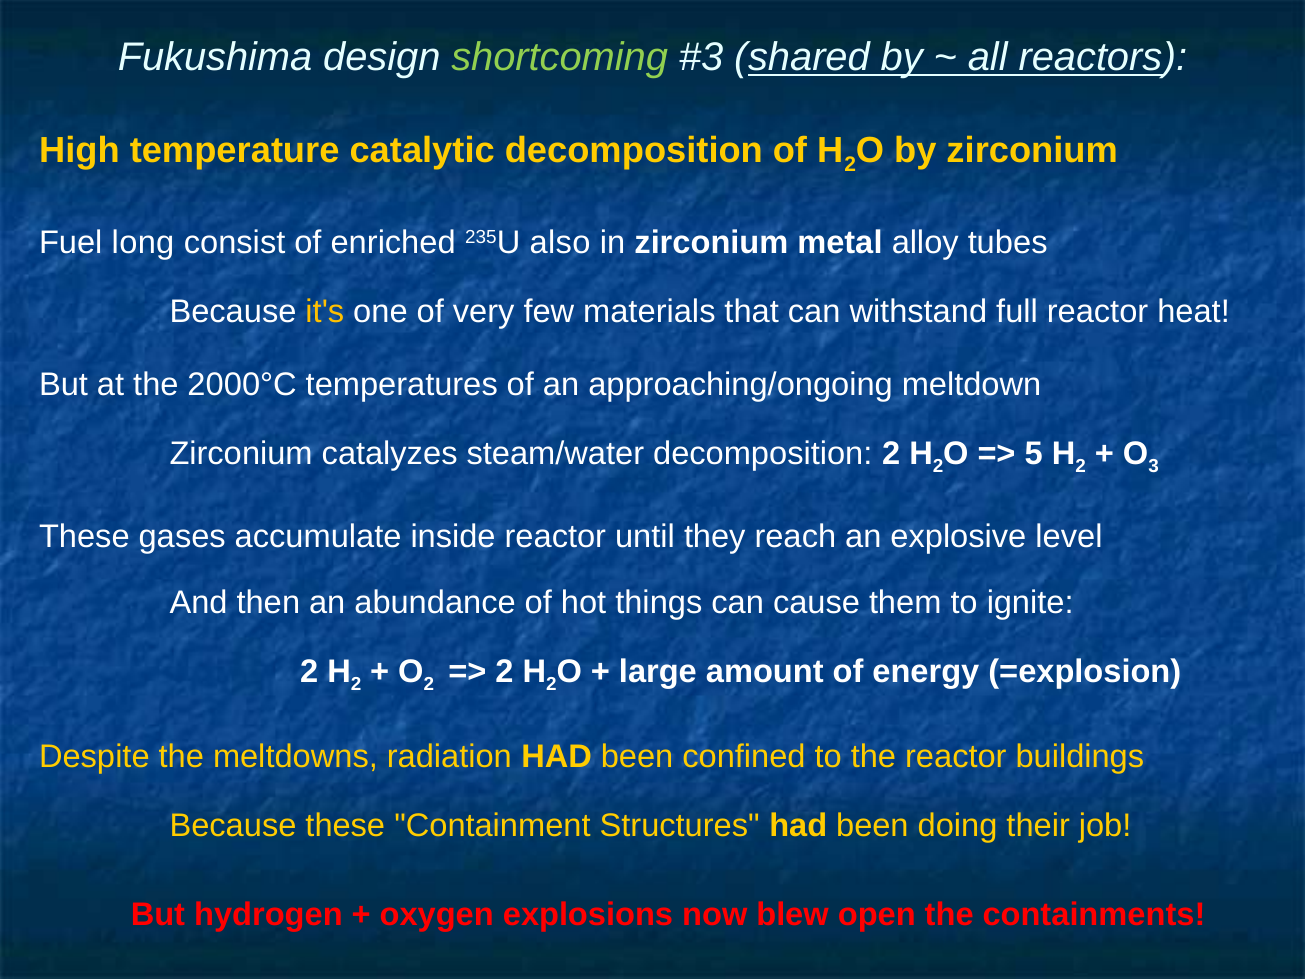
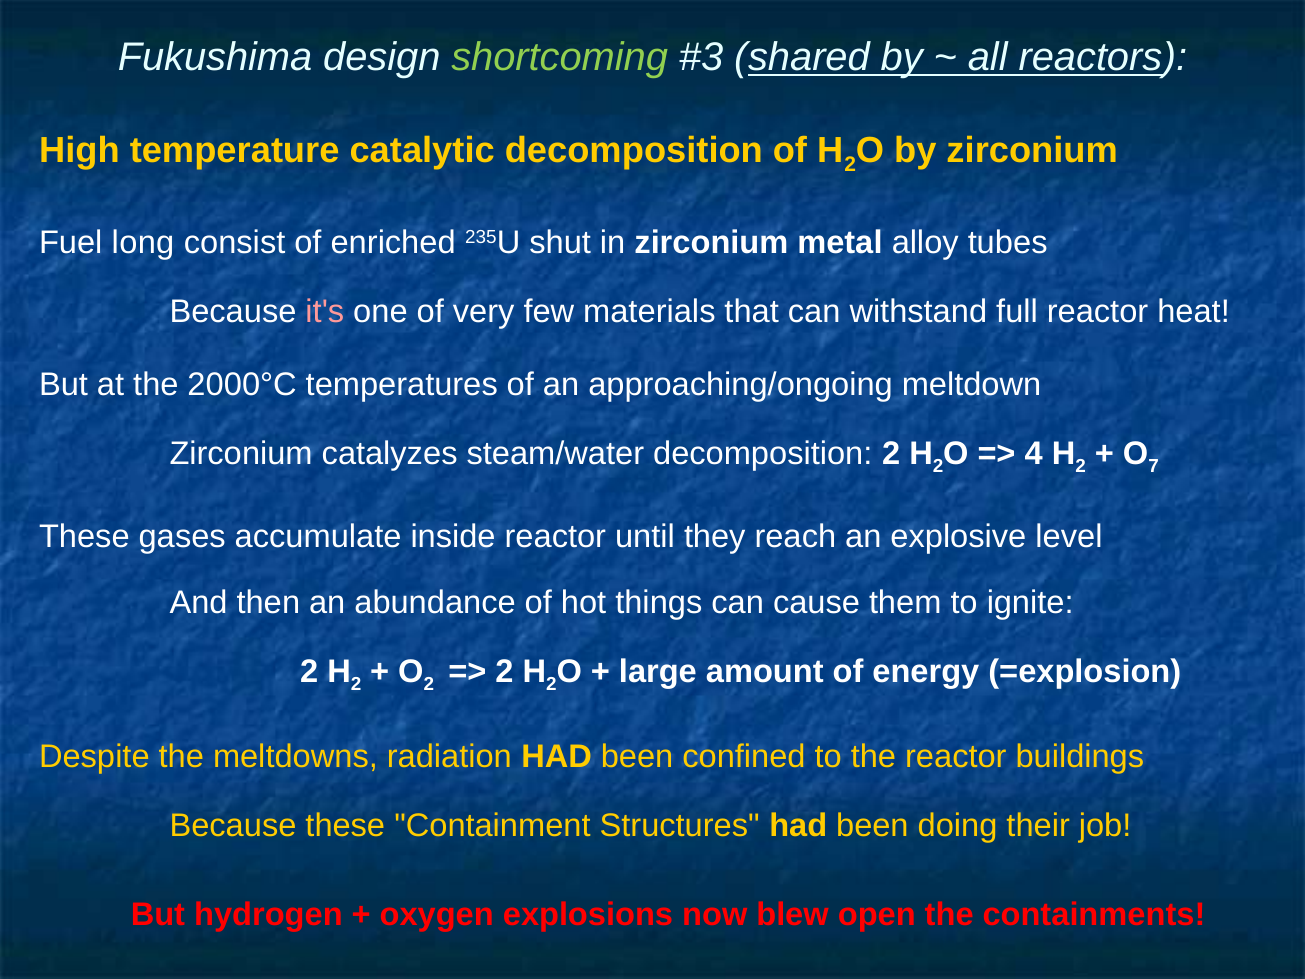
also: also -> shut (560, 242)
it's colour: yellow -> pink (325, 311)
5: 5 -> 4 (1034, 453)
3: 3 -> 7 (1154, 466)
